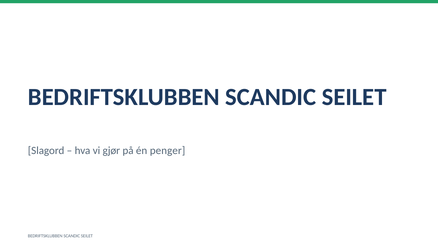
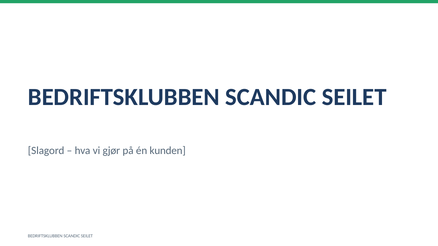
penger: penger -> kunden (168, 151)
